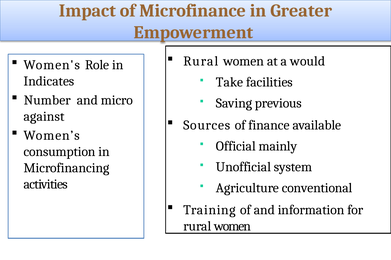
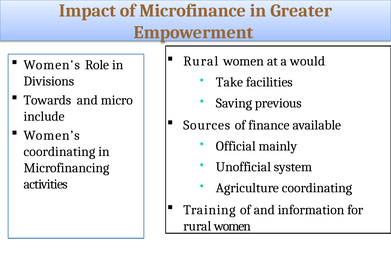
Indicates: Indicates -> Divisions (49, 81)
Number: Number -> Towards (47, 100)
against: against -> include (44, 117)
consumption: consumption -> coordinating (59, 152)
Agriculture conventional: conventional -> coordinating (317, 188)
